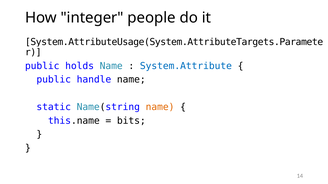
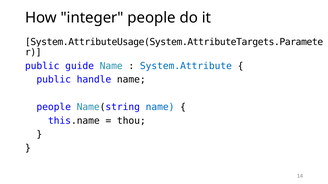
holds: holds -> guide (80, 66)
static: static -> people (54, 107)
name colour: orange -> blue (160, 107)
bits: bits -> thou (131, 121)
